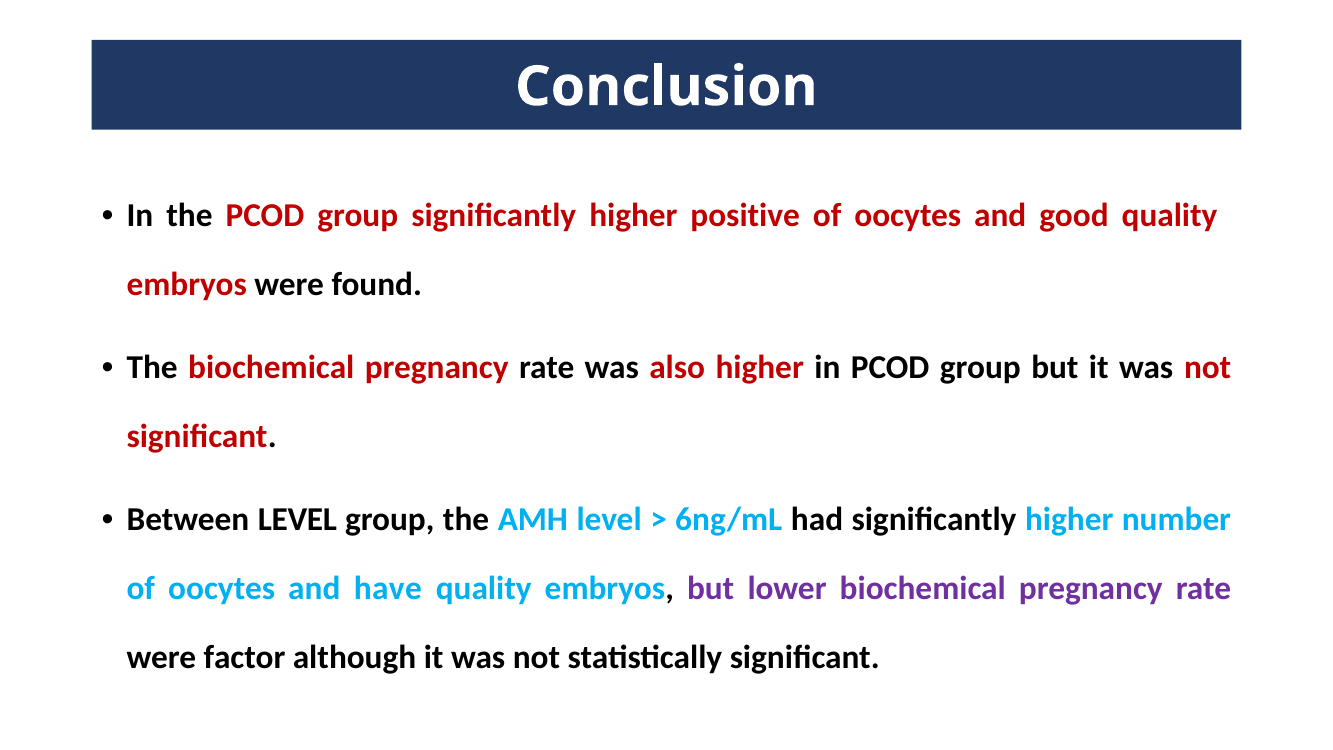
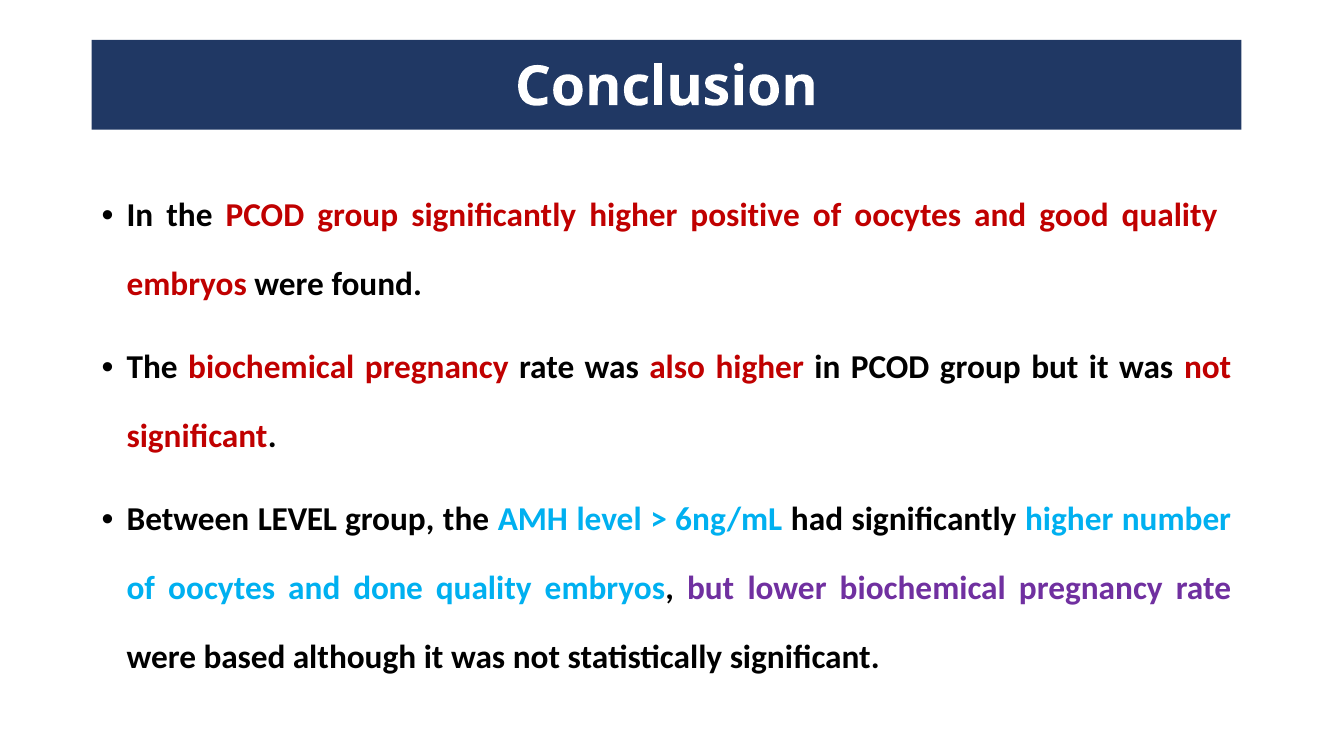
have: have -> done (388, 588)
factor: factor -> based (244, 657)
